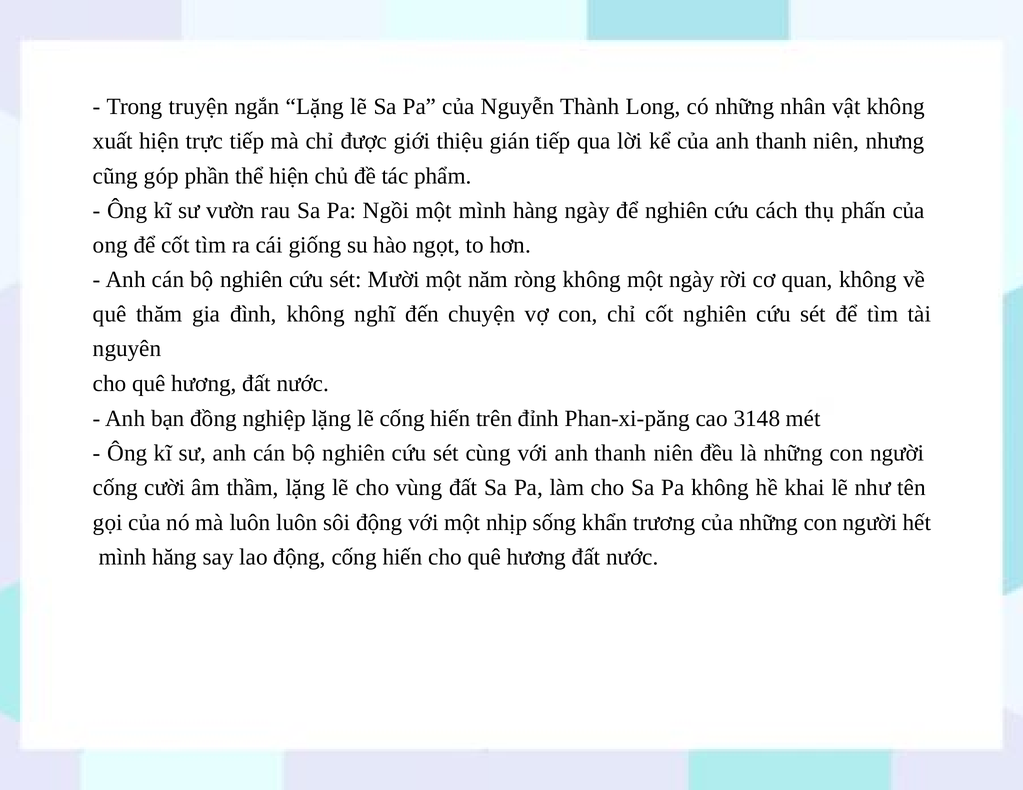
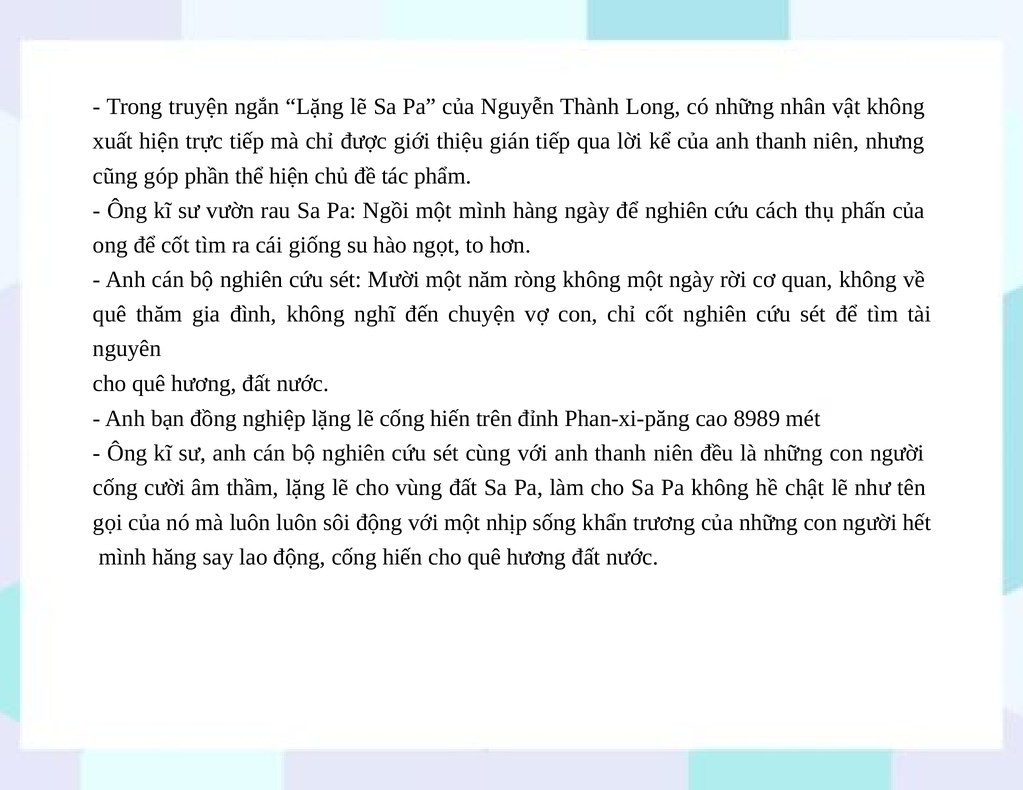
3148: 3148 -> 8989 (757, 419)
khai: khai -> chật (805, 488)
